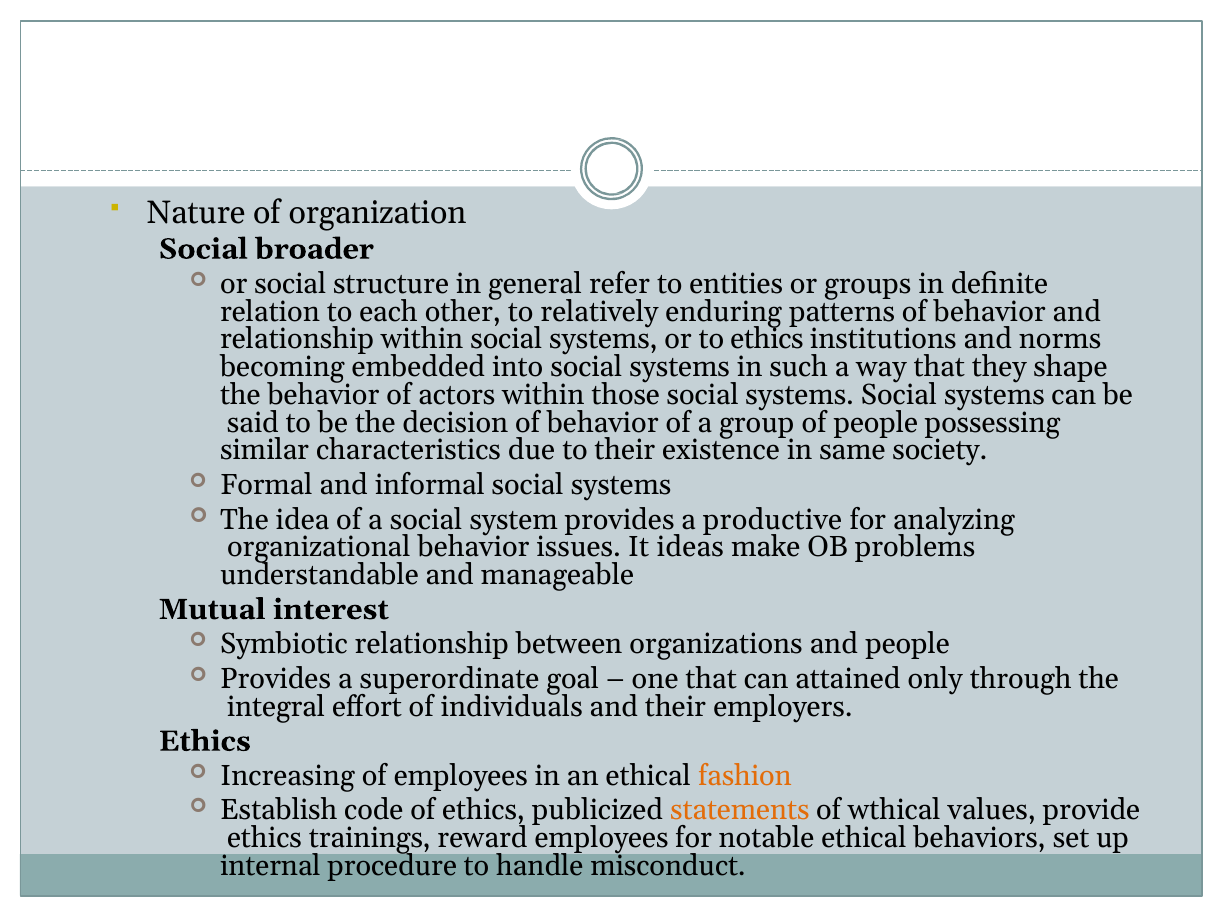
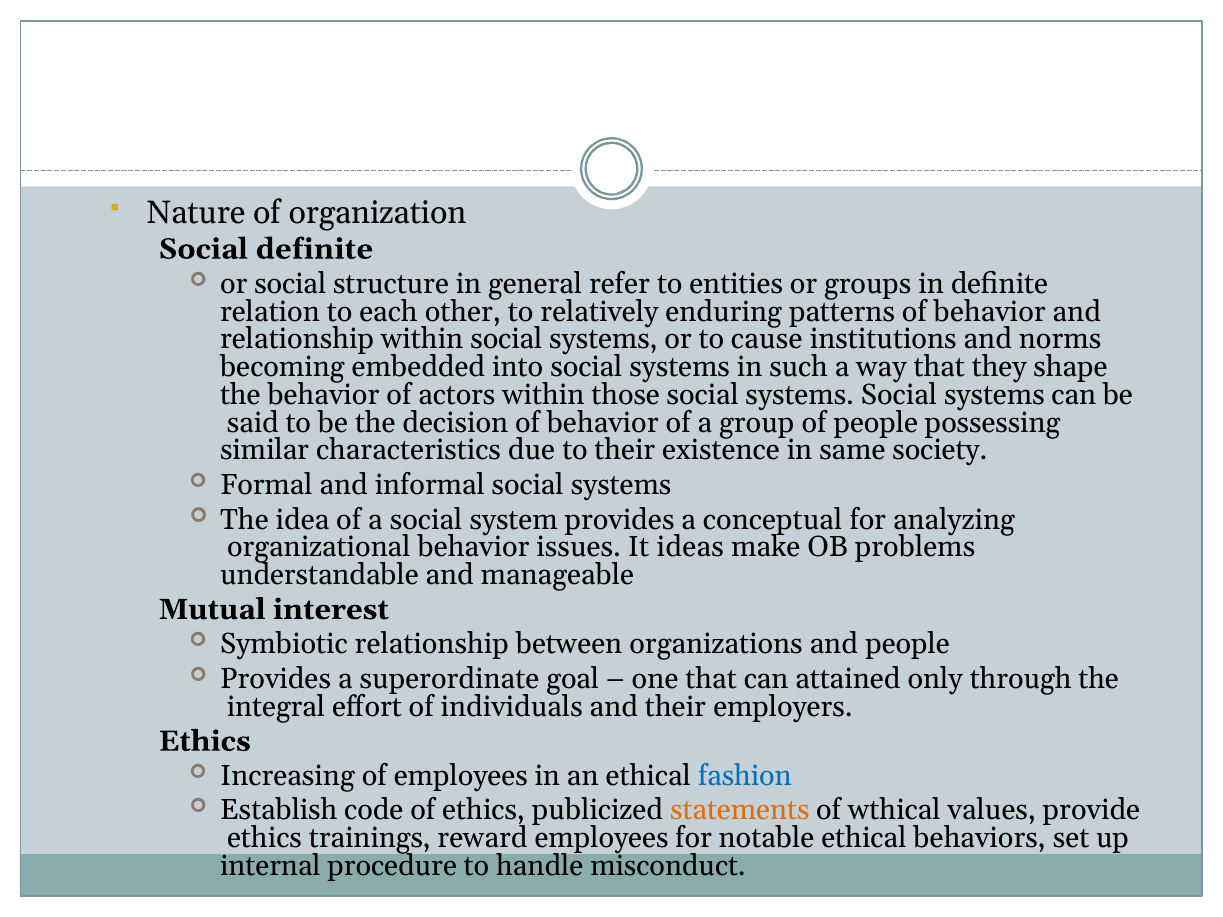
Social broader: broader -> definite (314, 249)
to ethics: ethics -> cause (767, 339)
productive: productive -> conceptual (773, 520)
fashion colour: orange -> blue (745, 776)
